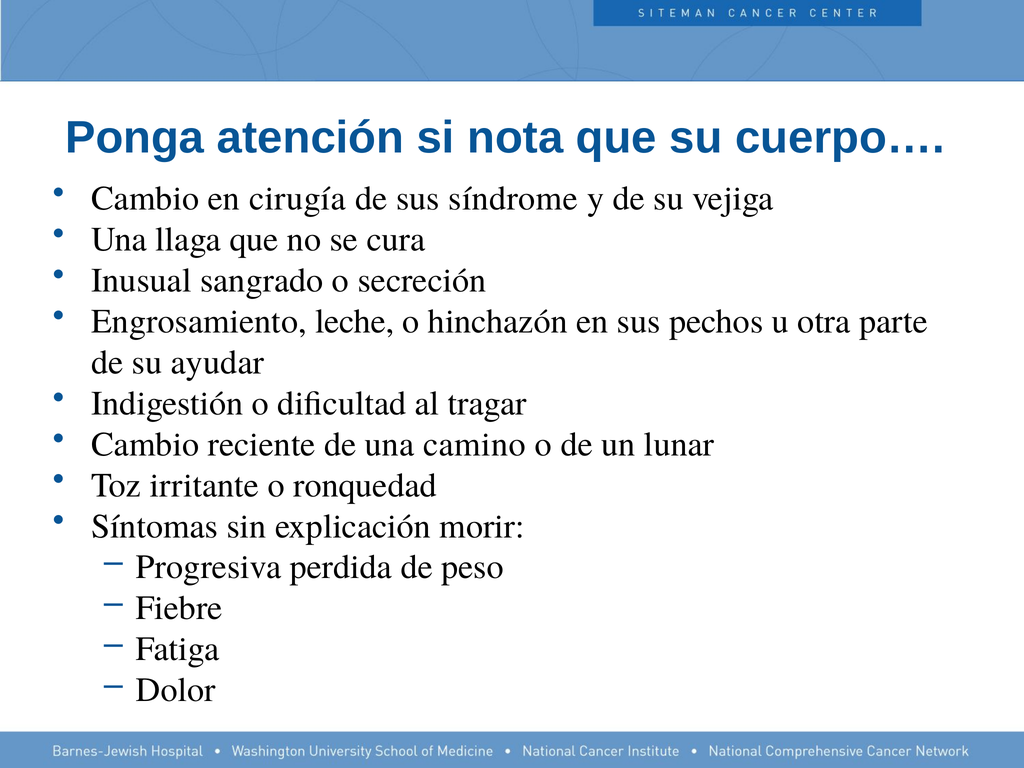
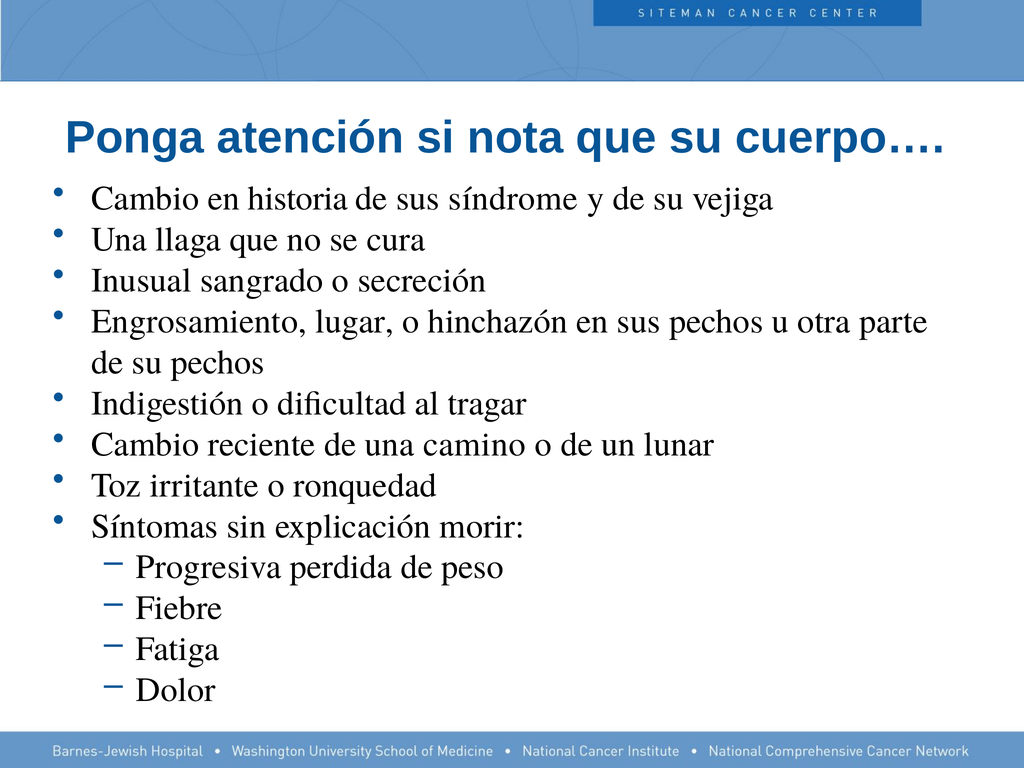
cirugía: cirugía -> historia (298, 199)
leche: leche -> lugar (354, 321)
su ayudar: ayudar -> pechos (218, 362)
